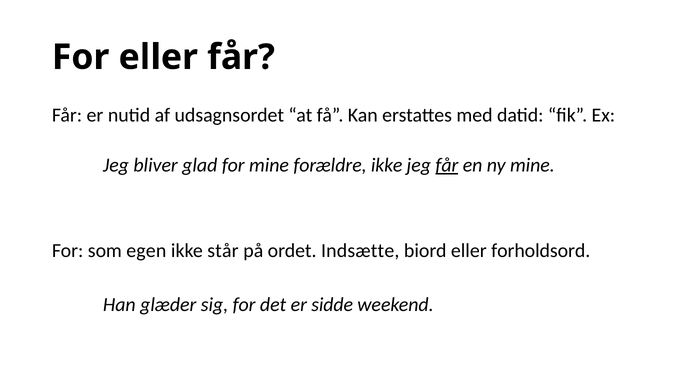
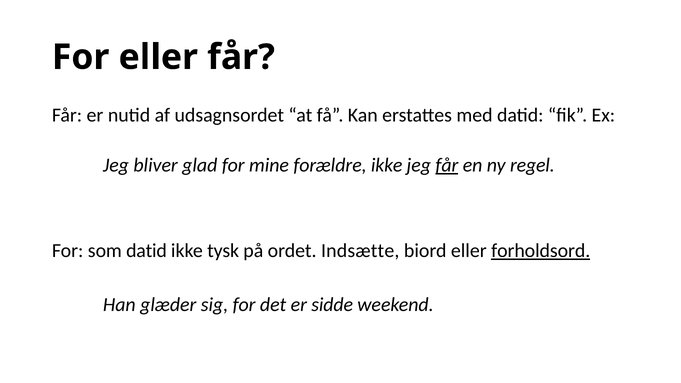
ny mine: mine -> regel (532, 165)
som egen: egen -> datid (147, 251)
står: står -> tysk (223, 251)
forholdsord underline: none -> present (541, 251)
